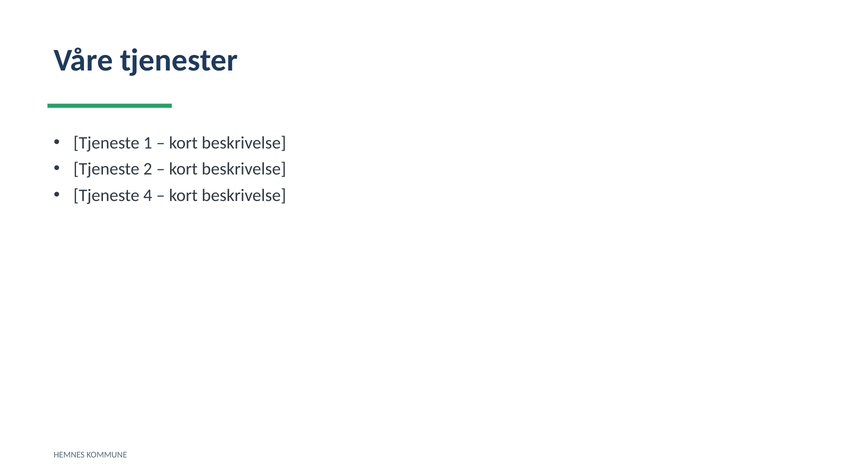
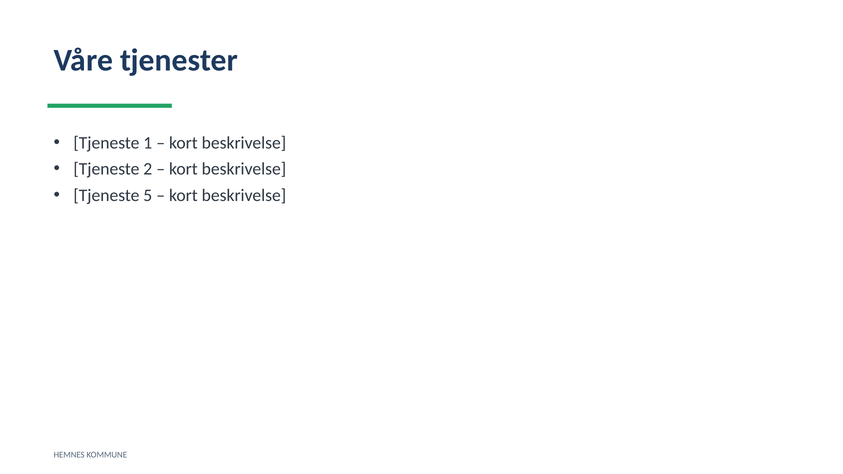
4: 4 -> 5 (148, 195)
